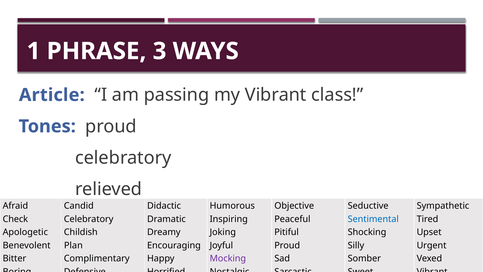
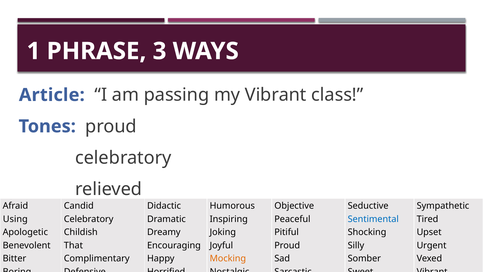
Check: Check -> Using (15, 219)
Plan: Plan -> That (73, 245)
Mocking colour: purple -> orange (228, 258)
